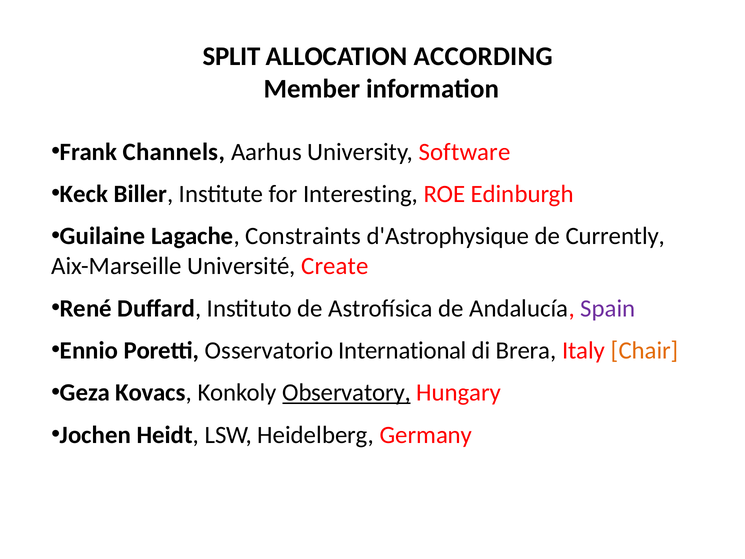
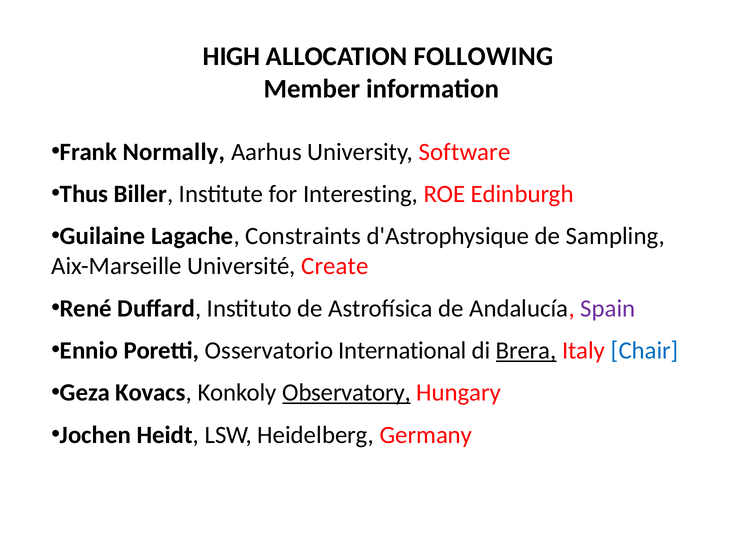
SPLIT: SPLIT -> HIGH (232, 56)
ACCORDING: ACCORDING -> FOLLOWING (483, 56)
Channels: Channels -> Normally (174, 152)
Keck: Keck -> Thus (84, 194)
Currently: Currently -> Sampling (615, 236)
Brera underline: none -> present (526, 350)
Chair colour: orange -> blue (645, 350)
